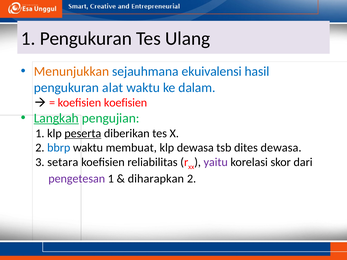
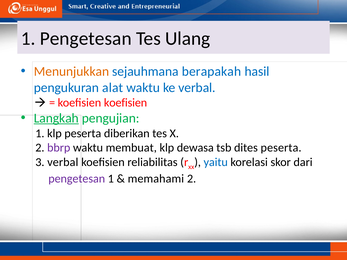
1 Pengukuran: Pengukuran -> Pengetesan (86, 39)
ekuivalensi: ekuivalensi -> berapakah (212, 71)
ke dalam: dalam -> verbal (197, 88)
peserta underline: present -> none (83, 133)
bbrp colour: blue -> purple (59, 148)
dites dewasa: dewasa -> peserta (281, 148)
3 setara: setara -> verbal (63, 162)
yaitu colour: purple -> blue (216, 162)
diharapkan: diharapkan -> memahami (156, 179)
